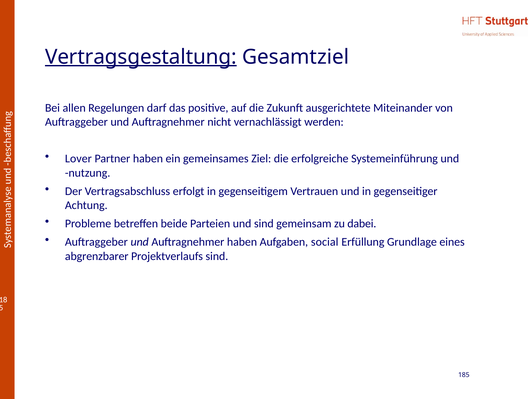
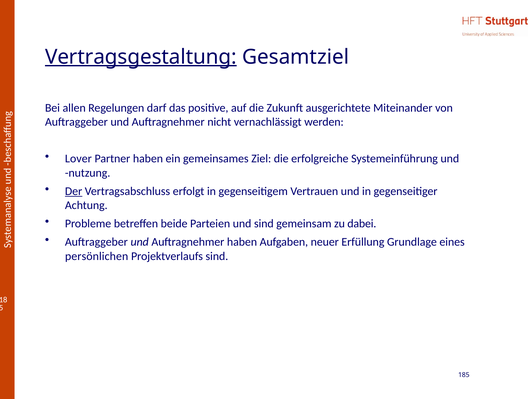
Der underline: none -> present (74, 191)
social: social -> neuer (325, 242)
abgrenzbarer: abgrenzbarer -> persönlichen (97, 256)
